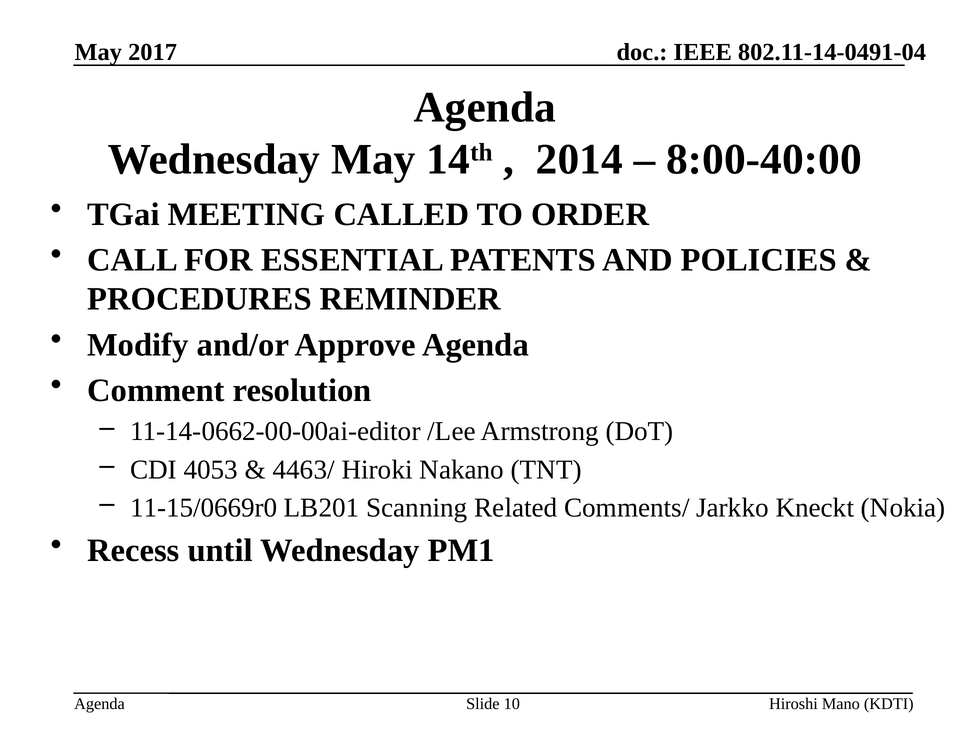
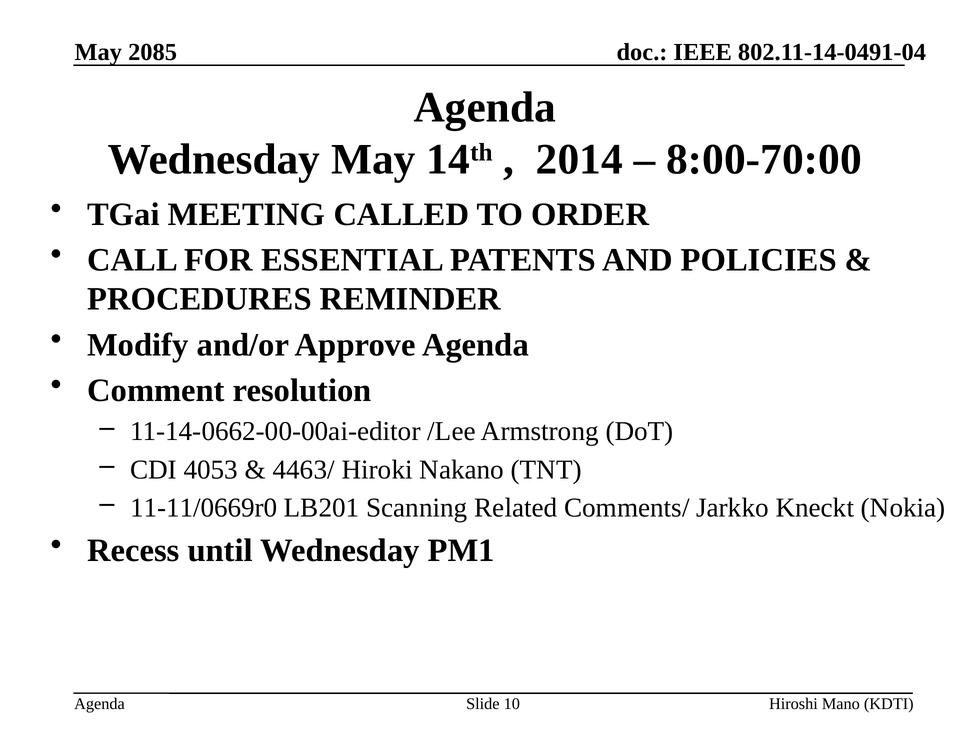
2017: 2017 -> 2085 (153, 52)
8:00-40:00: 8:00-40:00 -> 8:00-70:00 (764, 159)
11-15/0669r0: 11-15/0669r0 -> 11-11/0669r0 (204, 507)
